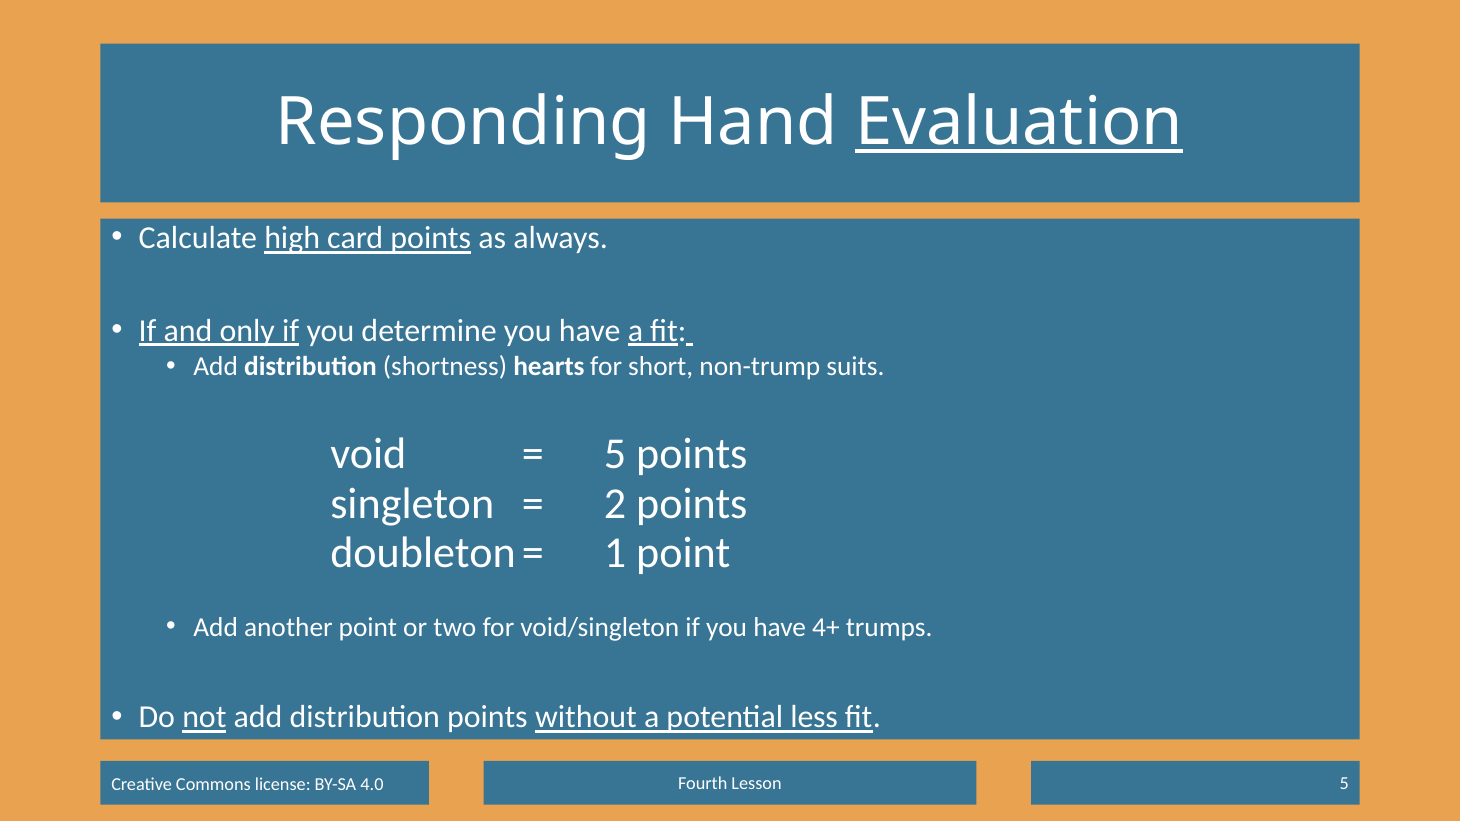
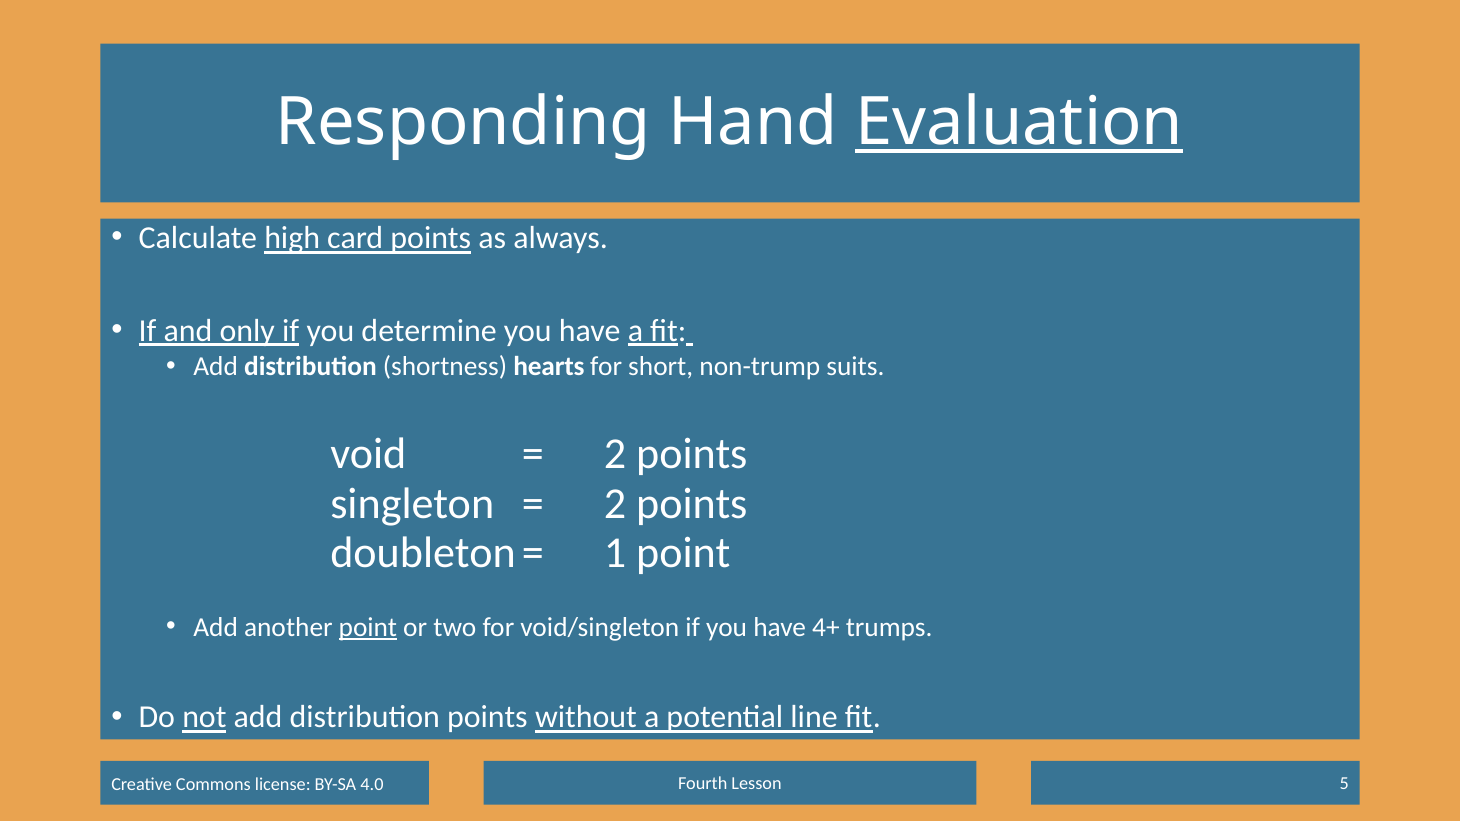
5: 5 -> 2 (615, 454)
point underline: none -> present (368, 627)
less: less -> line (814, 718)
